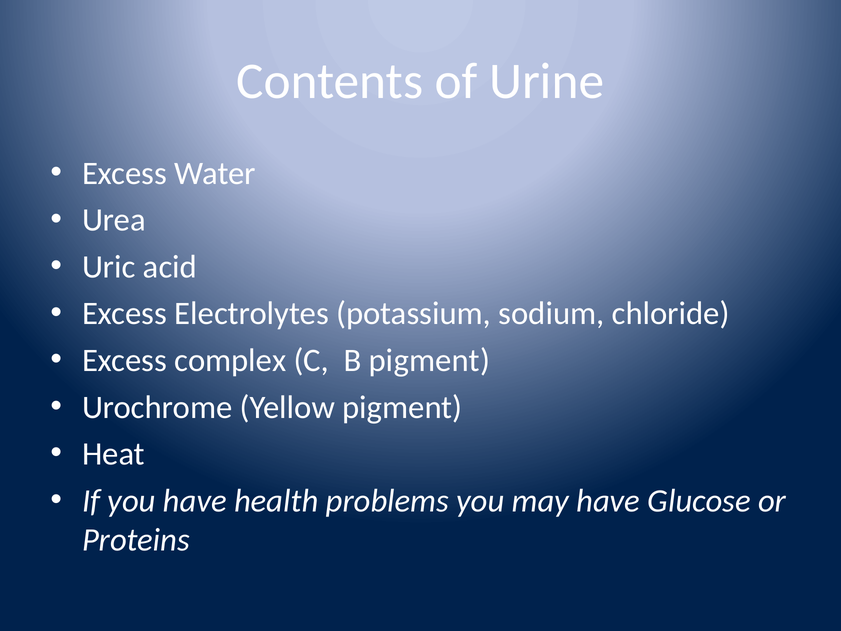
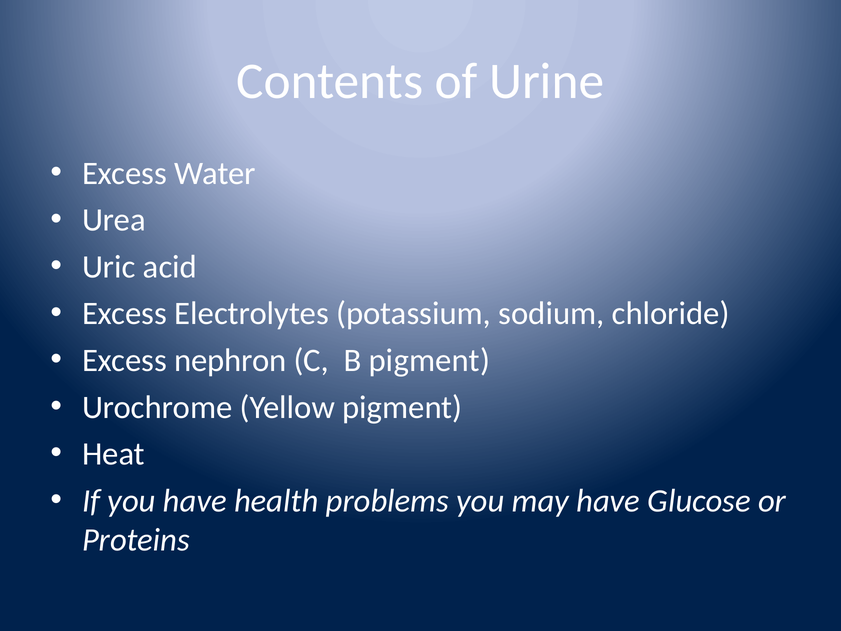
complex: complex -> nephron (230, 360)
